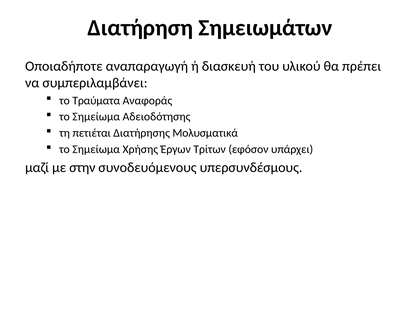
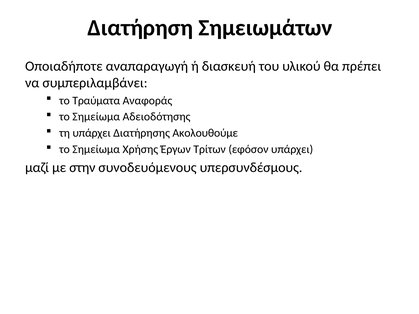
τη πετιέται: πετιέται -> υπάρχει (92, 133)
Μολυσματικά: Μολυσματικά -> Ακολουθούμε (205, 133)
